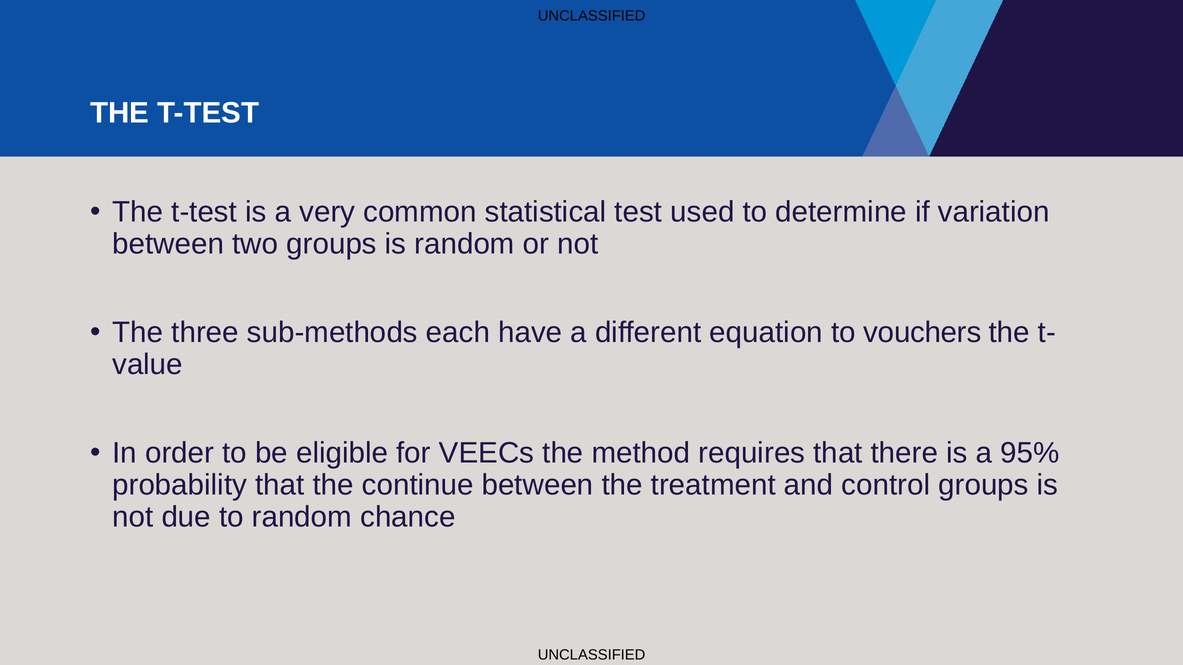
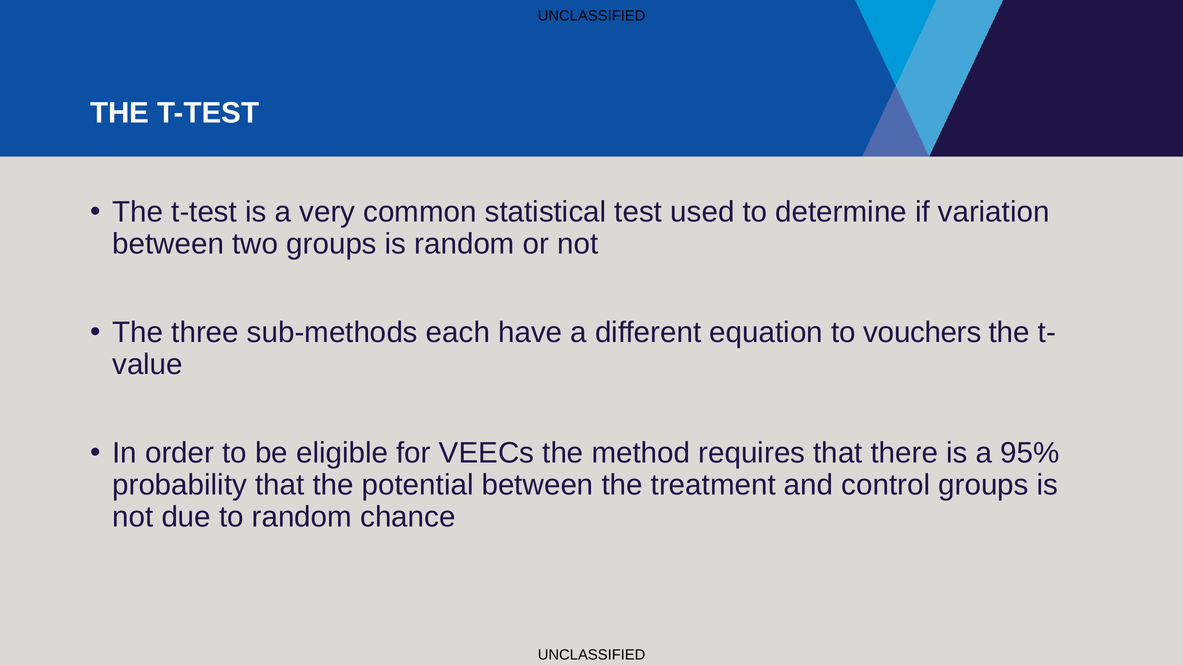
continue: continue -> potential (418, 485)
